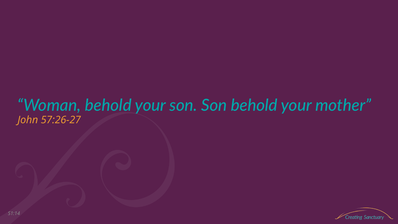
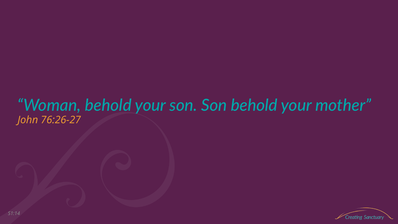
57:26-27: 57:26-27 -> 76:26-27 (61, 120)
